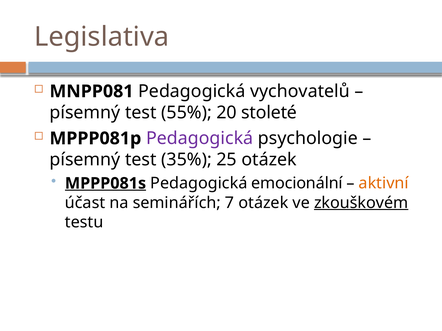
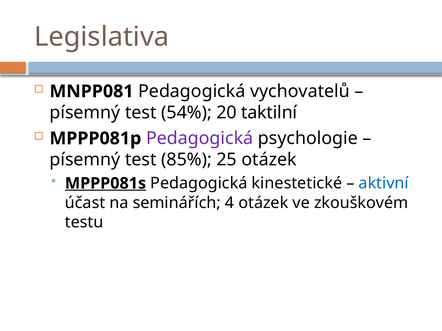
55%: 55% -> 54% (186, 113)
stoleté: stoleté -> taktilní (269, 113)
35%: 35% -> 85% (186, 160)
emocionální: emocionální -> kinestetické (297, 184)
aktivní colour: orange -> blue (384, 184)
7: 7 -> 4 (230, 203)
zkouškovém underline: present -> none (361, 203)
